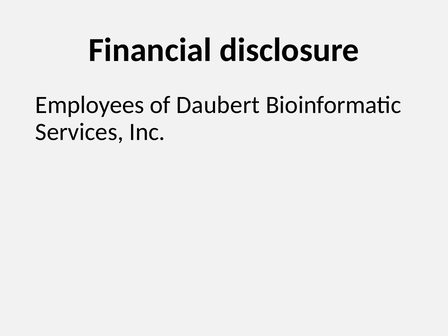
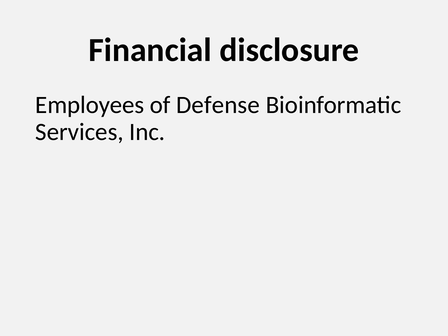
Daubert: Daubert -> Defense (218, 105)
